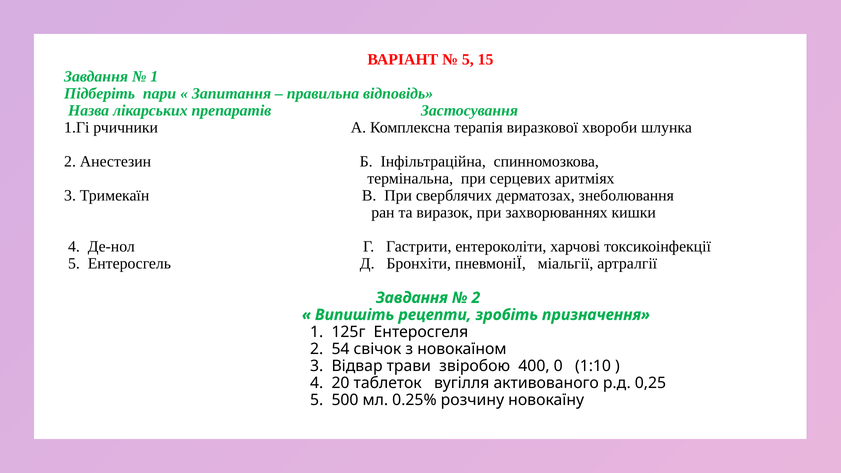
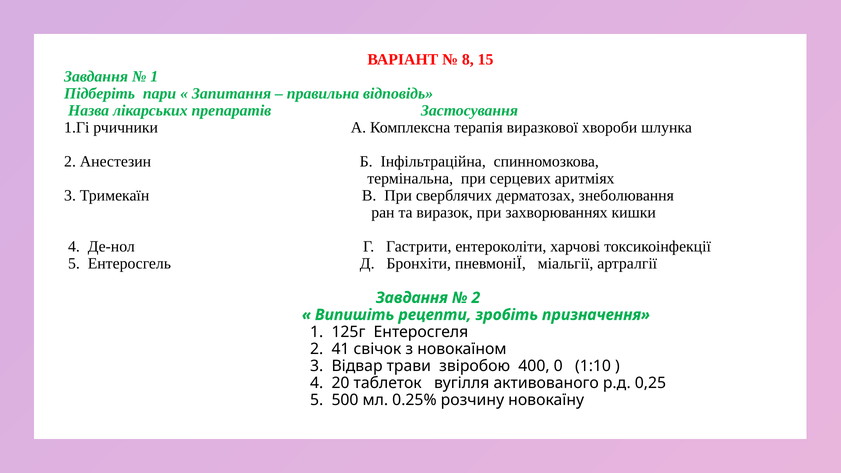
5: 5 -> 8 (468, 59)
54: 54 -> 41 (341, 349)
